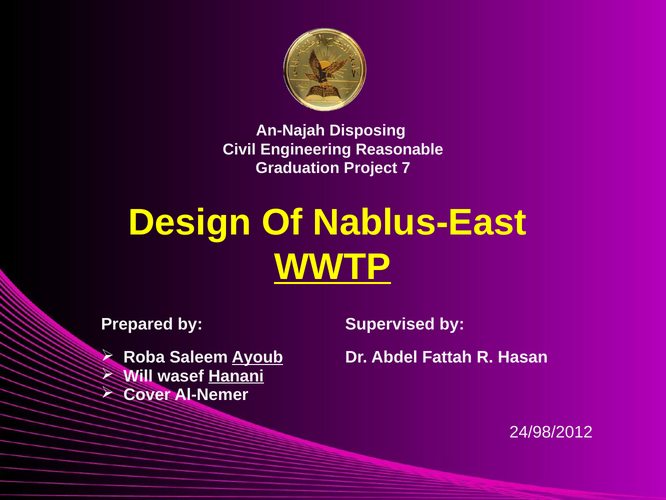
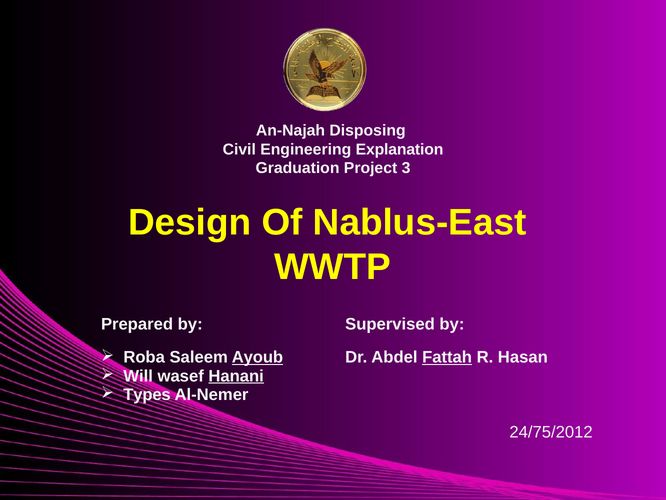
Reasonable: Reasonable -> Explanation (400, 149)
7: 7 -> 3 (406, 168)
WWTP underline: present -> none (333, 267)
Fattah underline: none -> present (447, 357)
Cover: Cover -> Types (147, 394)
24/98/2012: 24/98/2012 -> 24/75/2012 (551, 432)
